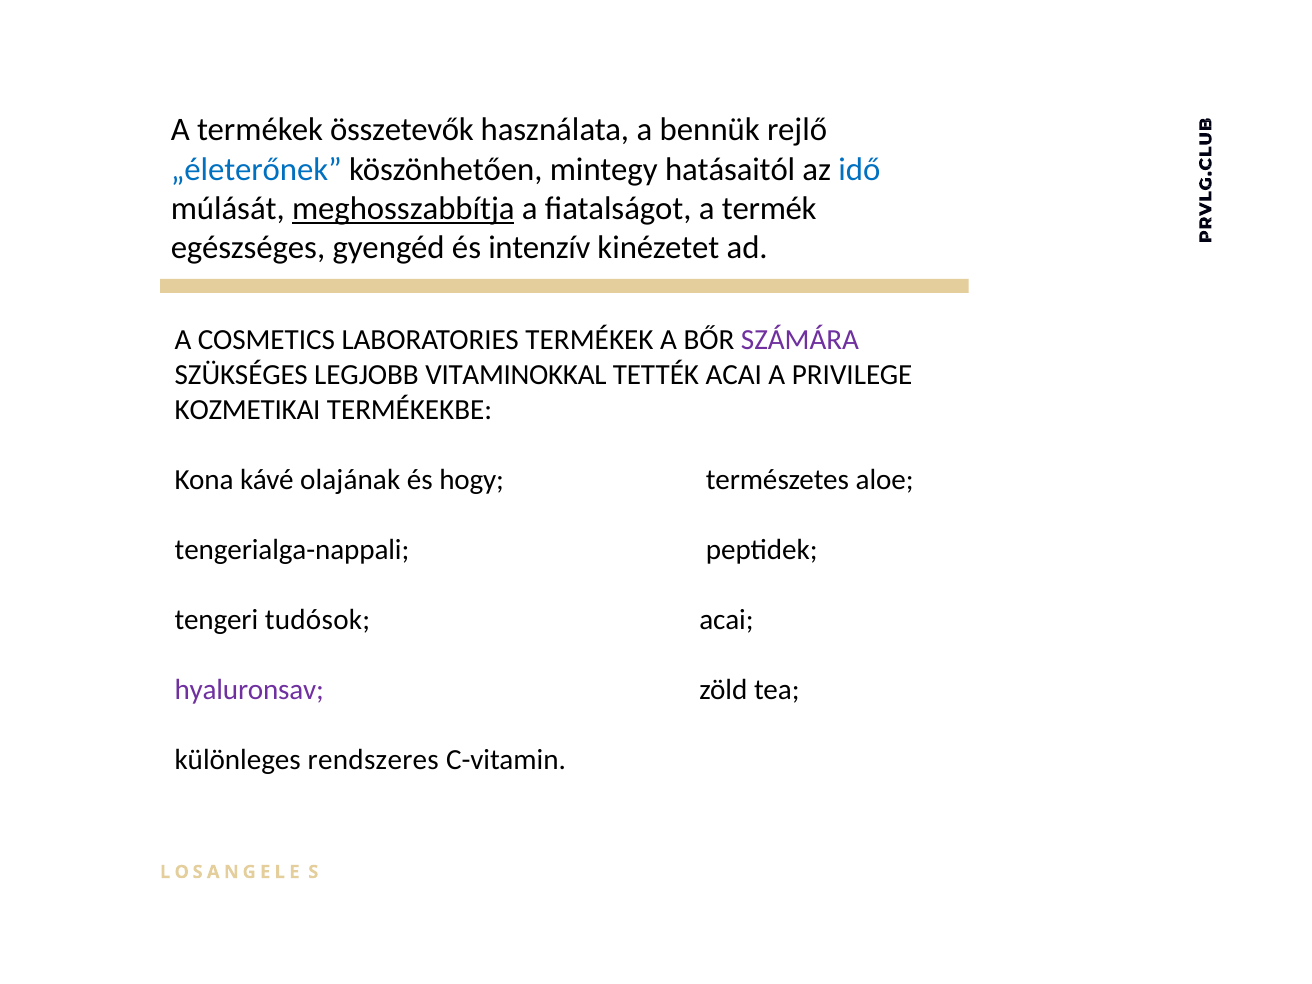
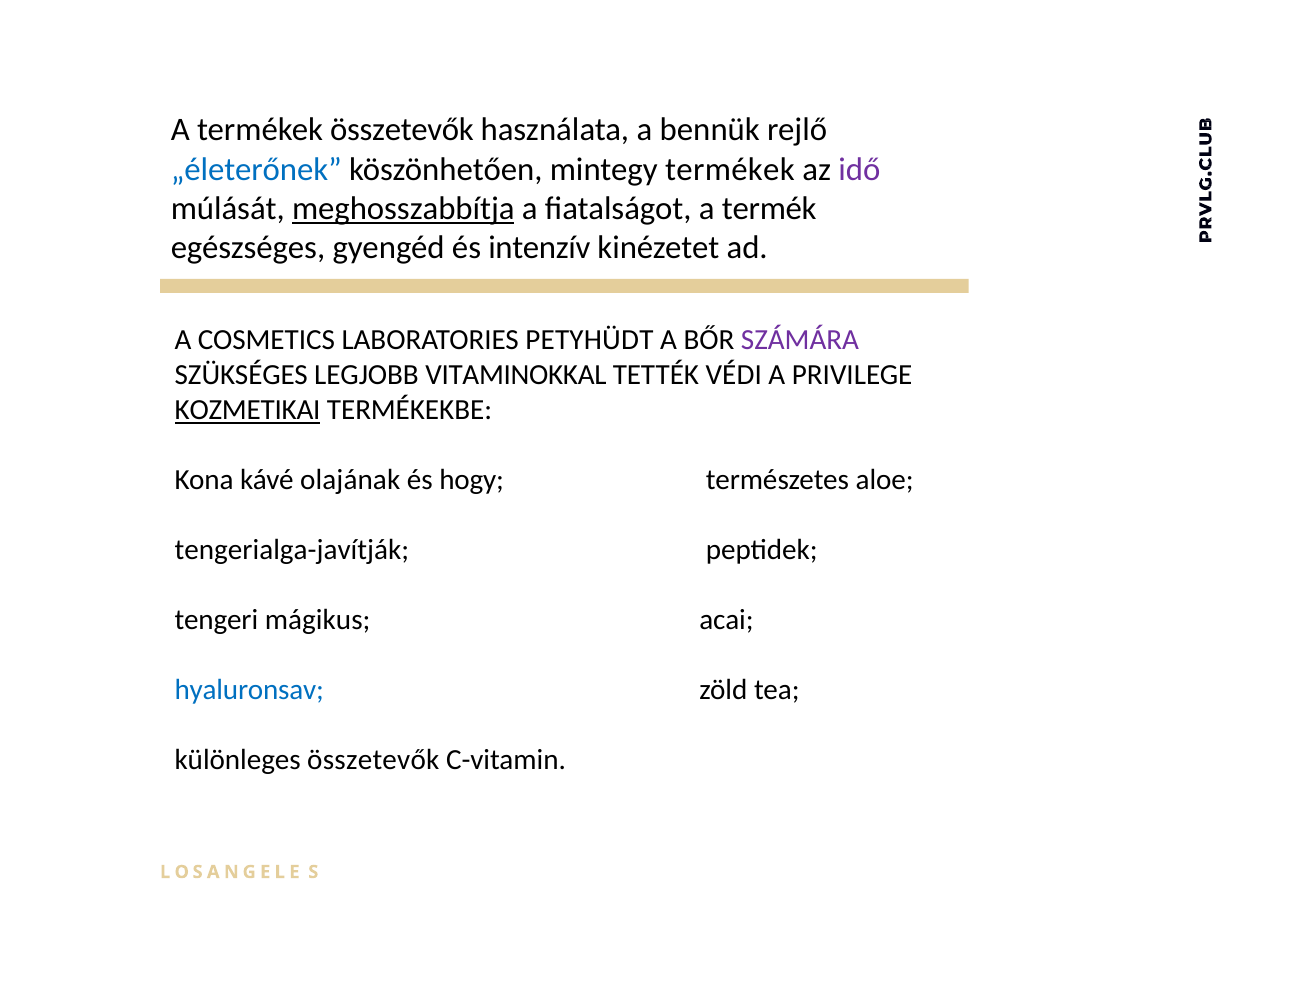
mintegy hatásaitól: hatásaitól -> termékek (730, 169)
idő colour: blue -> purple (859, 169)
LABORATORIES TERMÉKEK: TERMÉKEK -> PETYHÜDT (589, 340)
TETTÉK ACAI: ACAI -> VÉDI (734, 375)
KOZMETIKAI underline: none -> present (248, 410)
tengerialga-nappali: tengerialga-nappali -> tengerialga-javítják (292, 550)
tudósok: tudósok -> mágikus (318, 620)
hyaluronsav colour: purple -> blue (249, 690)
különleges rendszeres: rendszeres -> összetevők (373, 760)
